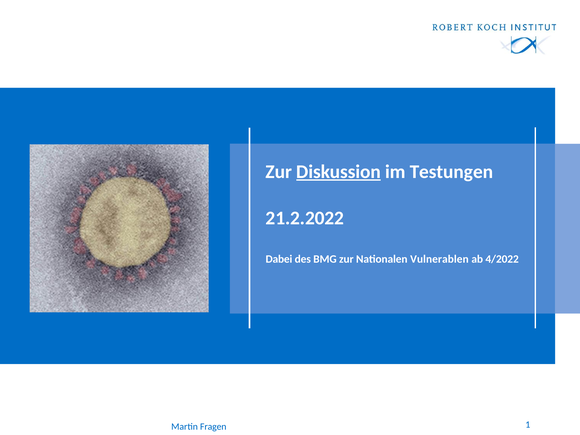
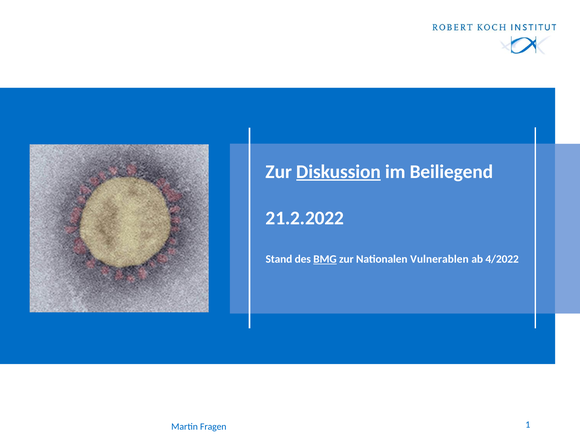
Testungen: Testungen -> Beiliegend (451, 172)
Dabei: Dabei -> Stand (279, 259)
BMG underline: none -> present (325, 259)
